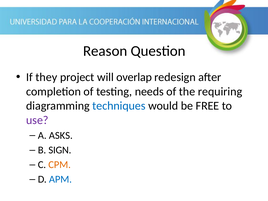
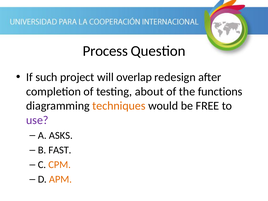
Reason: Reason -> Process (105, 51)
they: they -> such (46, 77)
needs: needs -> about (149, 92)
requiring: requiring -> functions (220, 92)
techniques colour: blue -> orange (119, 106)
SIGN: SIGN -> FAST (60, 150)
APM colour: blue -> orange (60, 179)
